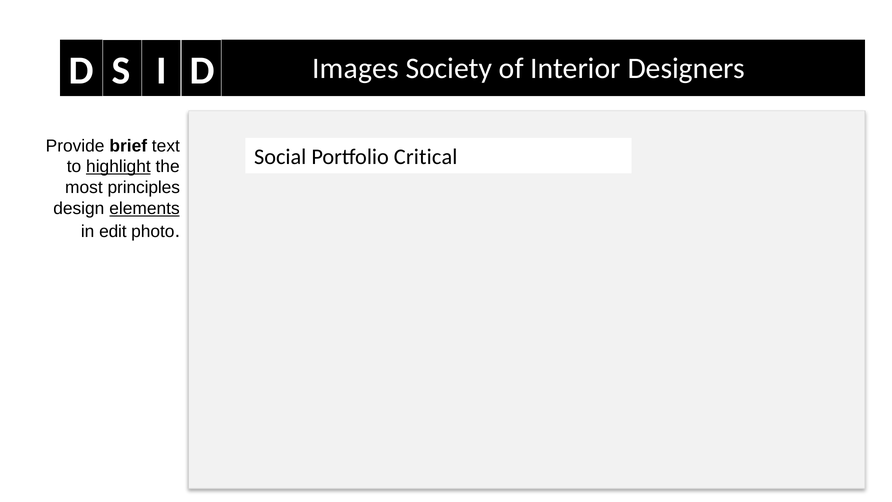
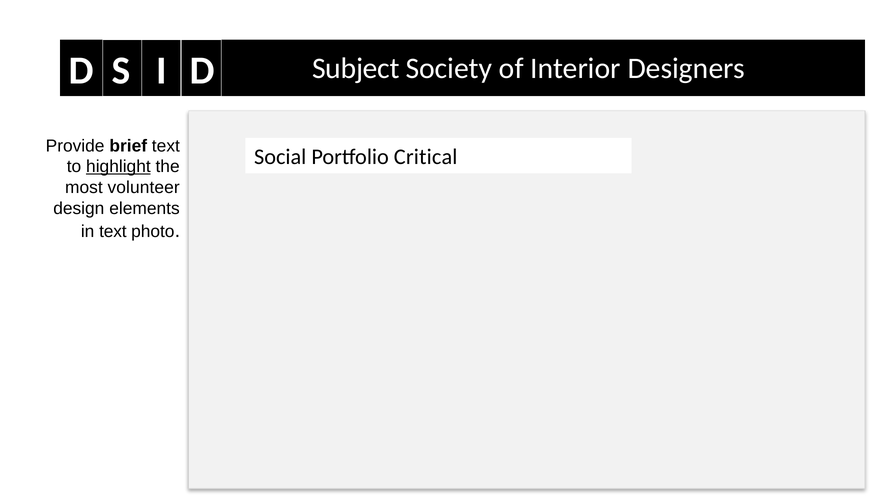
Images: Images -> Subject (356, 68)
principles: principles -> volunteer (144, 187)
elements underline: present -> none (144, 208)
in edit: edit -> text (113, 232)
